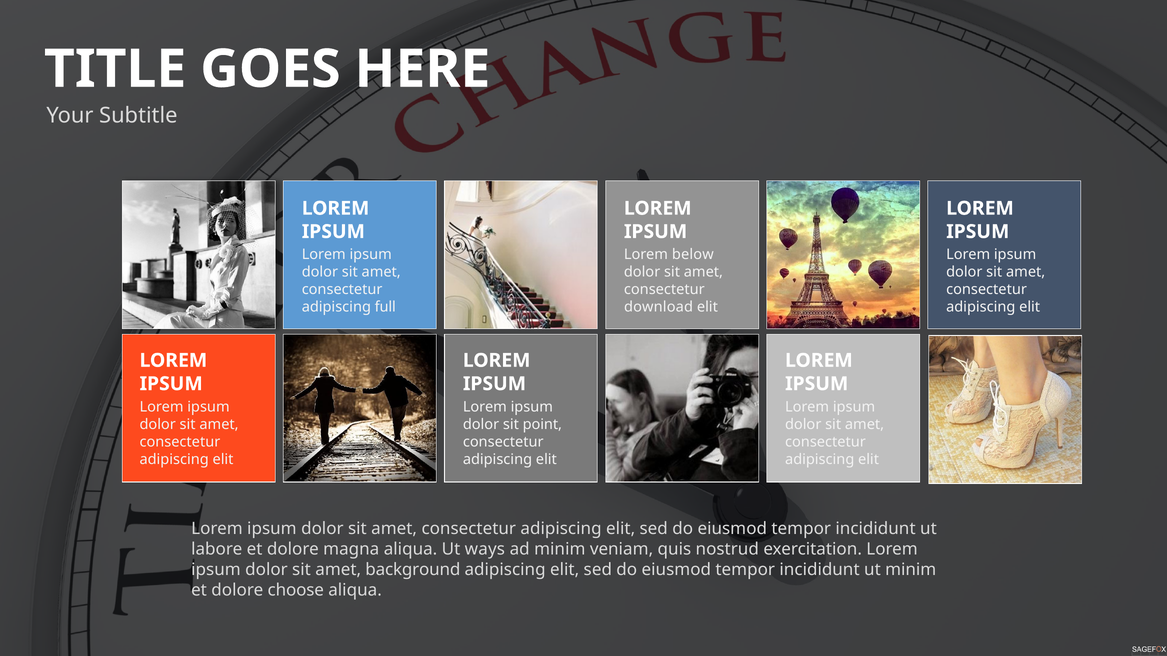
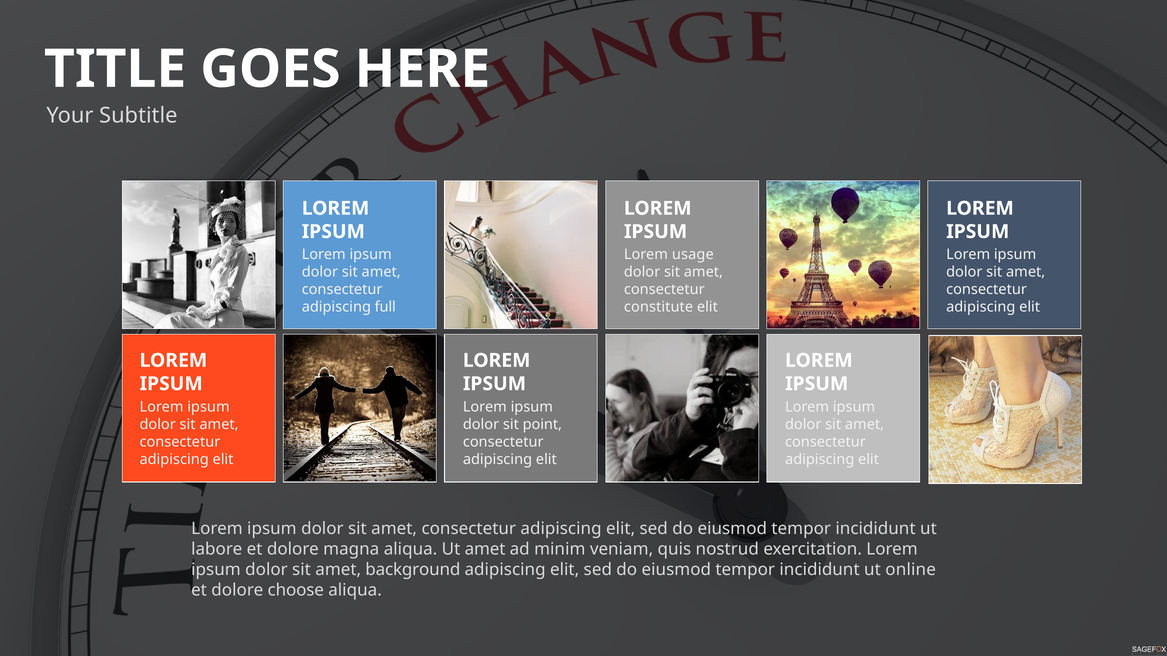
below: below -> usage (693, 255)
download: download -> constitute (659, 307)
Ut ways: ways -> amet (485, 549)
ut minim: minim -> online (911, 570)
